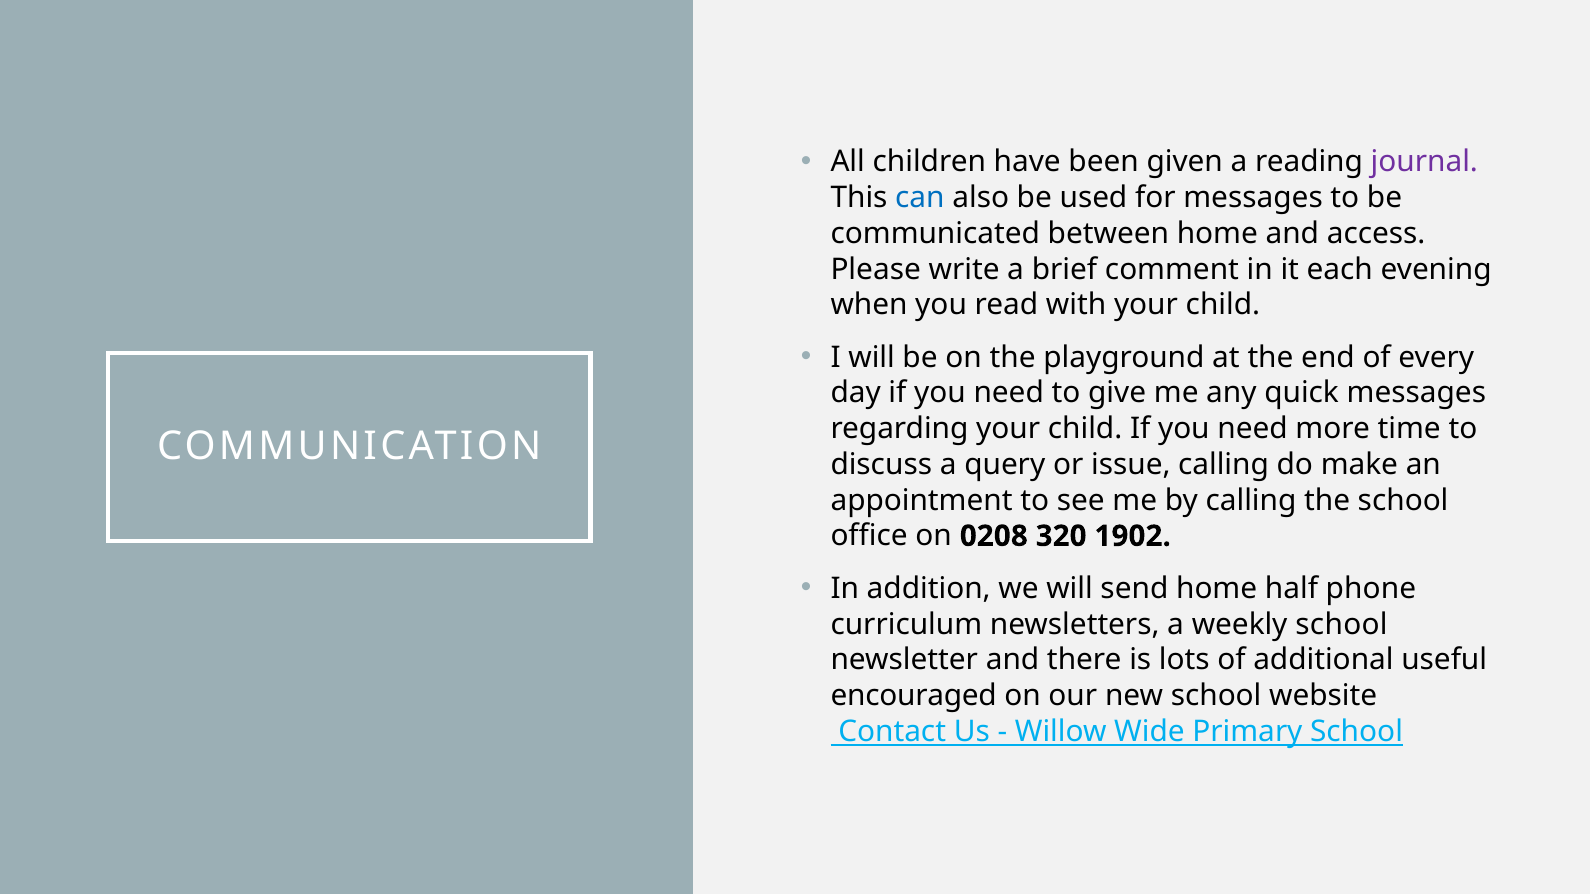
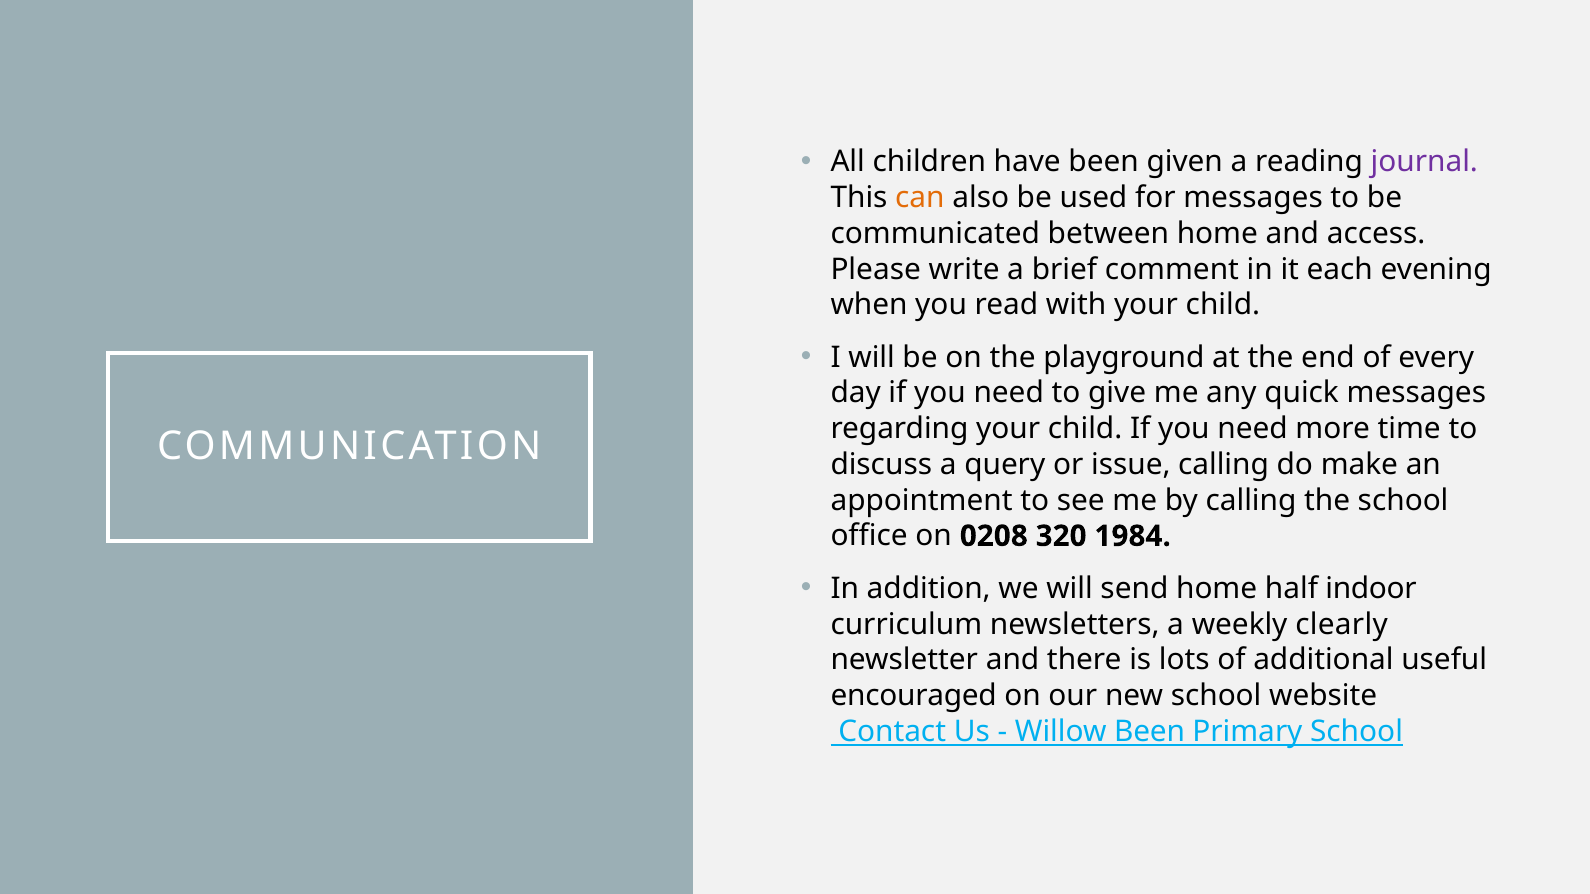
can colour: blue -> orange (920, 198)
1902: 1902 -> 1984 (1133, 536)
phone: phone -> indoor (1371, 589)
weekly school: school -> clearly (1342, 624)
Willow Wide: Wide -> Been (1150, 732)
